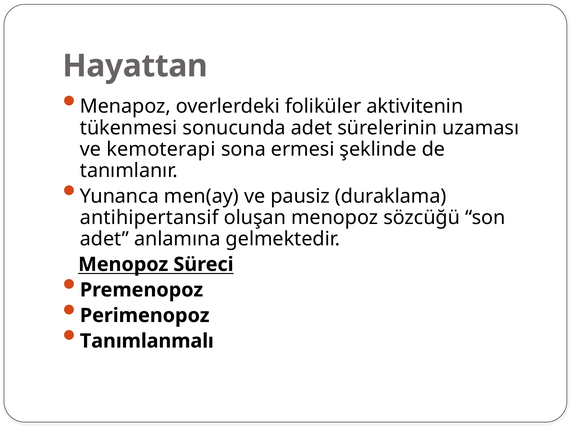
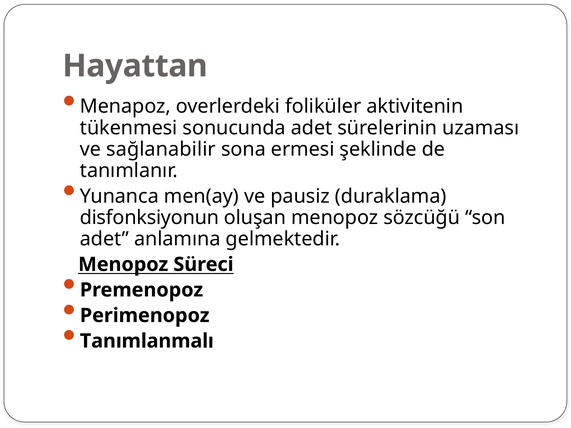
kemoterapi: kemoterapi -> sağlanabilir (161, 149)
antihipertansif: antihipertansif -> disfonksiyonun (149, 218)
